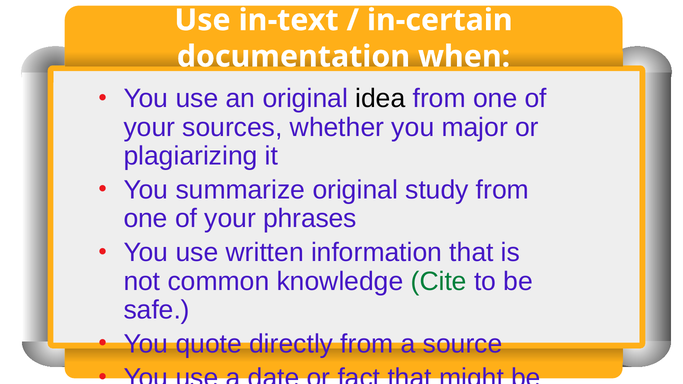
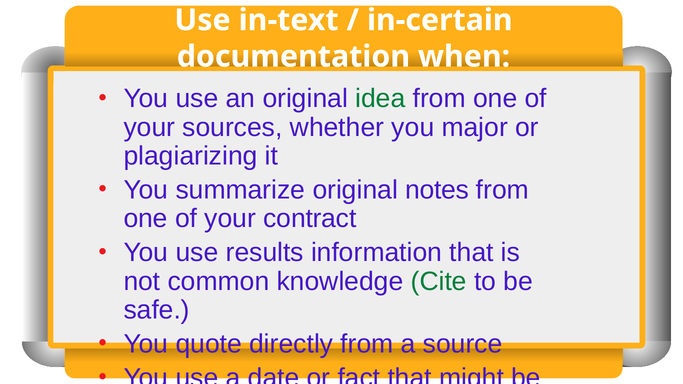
idea colour: black -> green (380, 99)
study: study -> notes (437, 190)
phrases: phrases -> contract (310, 219)
written: written -> results (265, 253)
